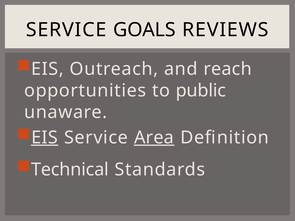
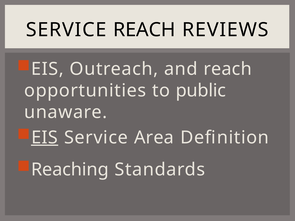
SERVICE GOALS: GOALS -> REACH (144, 30)
Area underline: present -> none (154, 138)
Technical: Technical -> Reaching (70, 170)
